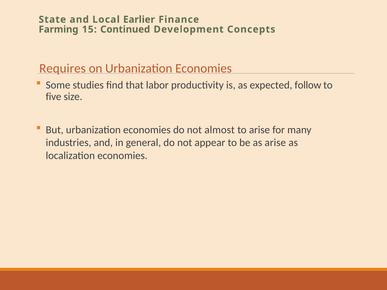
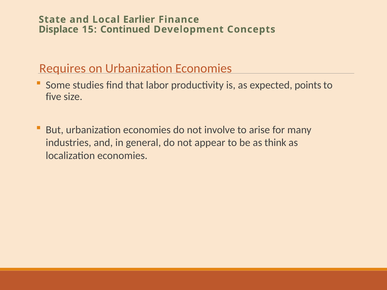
Farming: Farming -> Displace (59, 29)
follow: follow -> points (308, 85)
almost: almost -> involve (220, 130)
as arise: arise -> think (275, 143)
